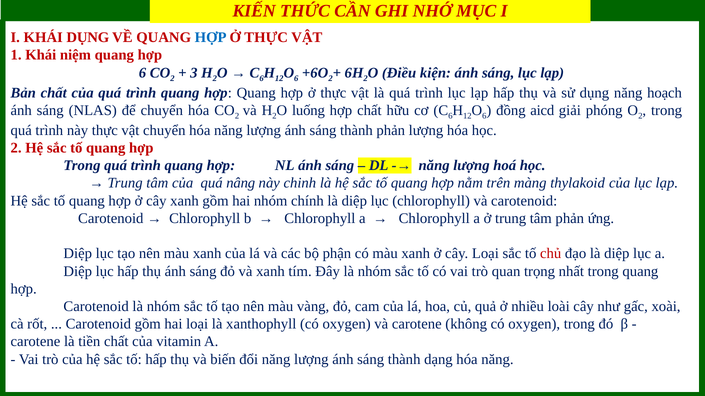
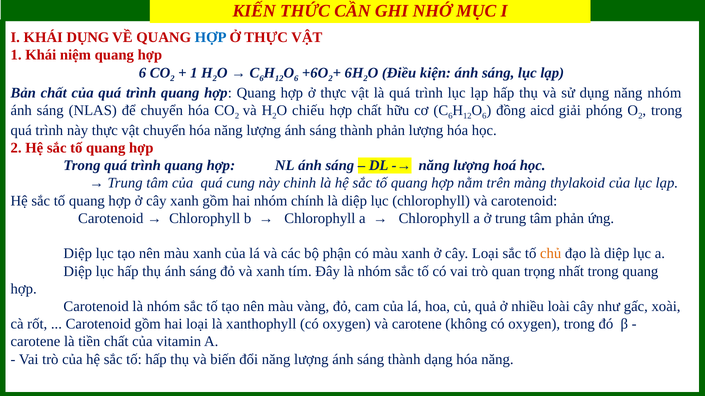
3: 3 -> 1 (194, 73)
năng hoạch: hoạch -> nhóm (664, 93)
luống: luống -> chiếu (308, 110)
nâng: nâng -> cung (241, 183)
chủ colour: red -> orange (551, 254)
